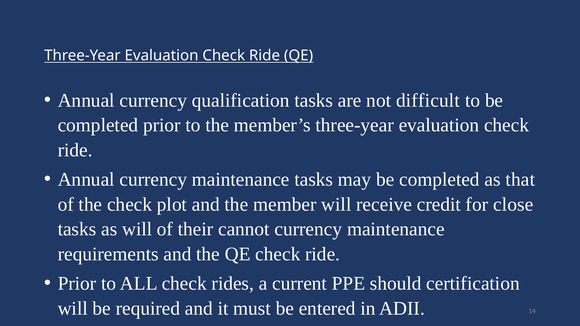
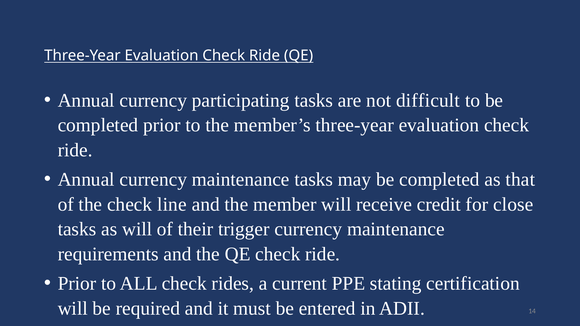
qualification: qualification -> participating (241, 100)
plot: plot -> line (172, 205)
cannot: cannot -> trigger (244, 229)
should: should -> stating (396, 284)
